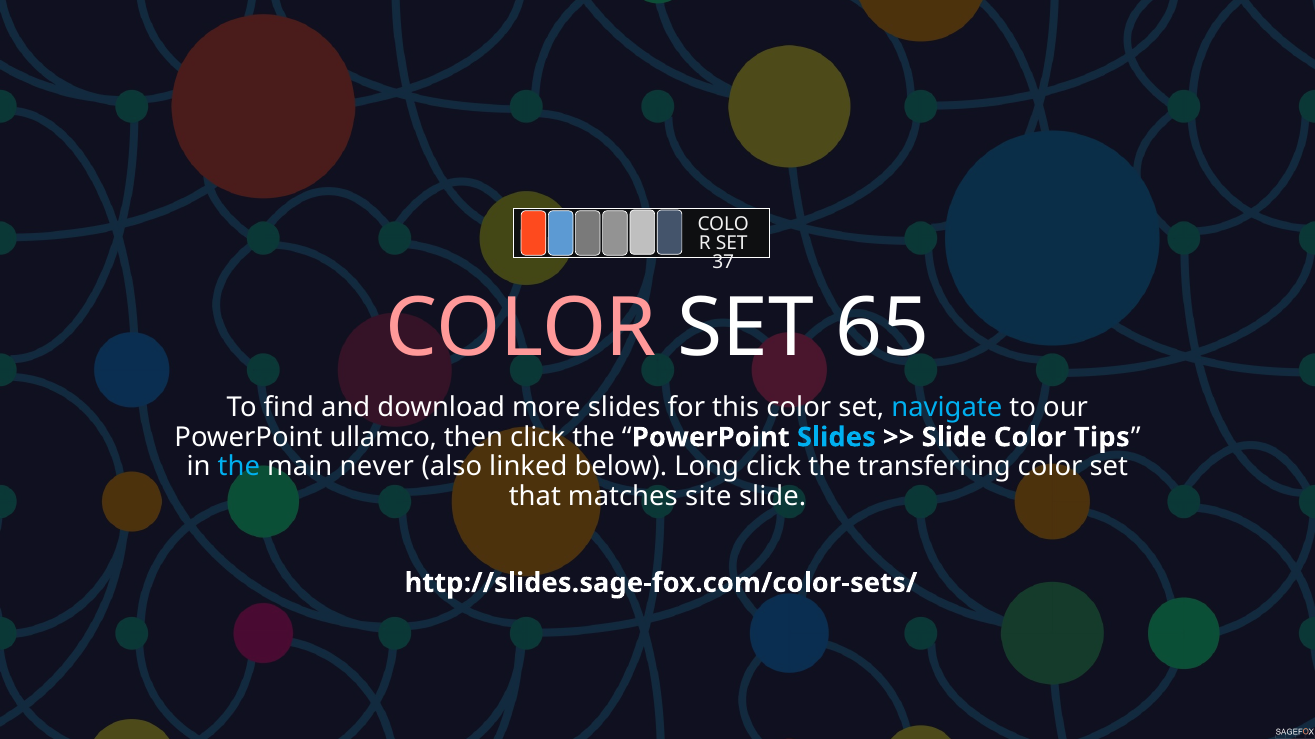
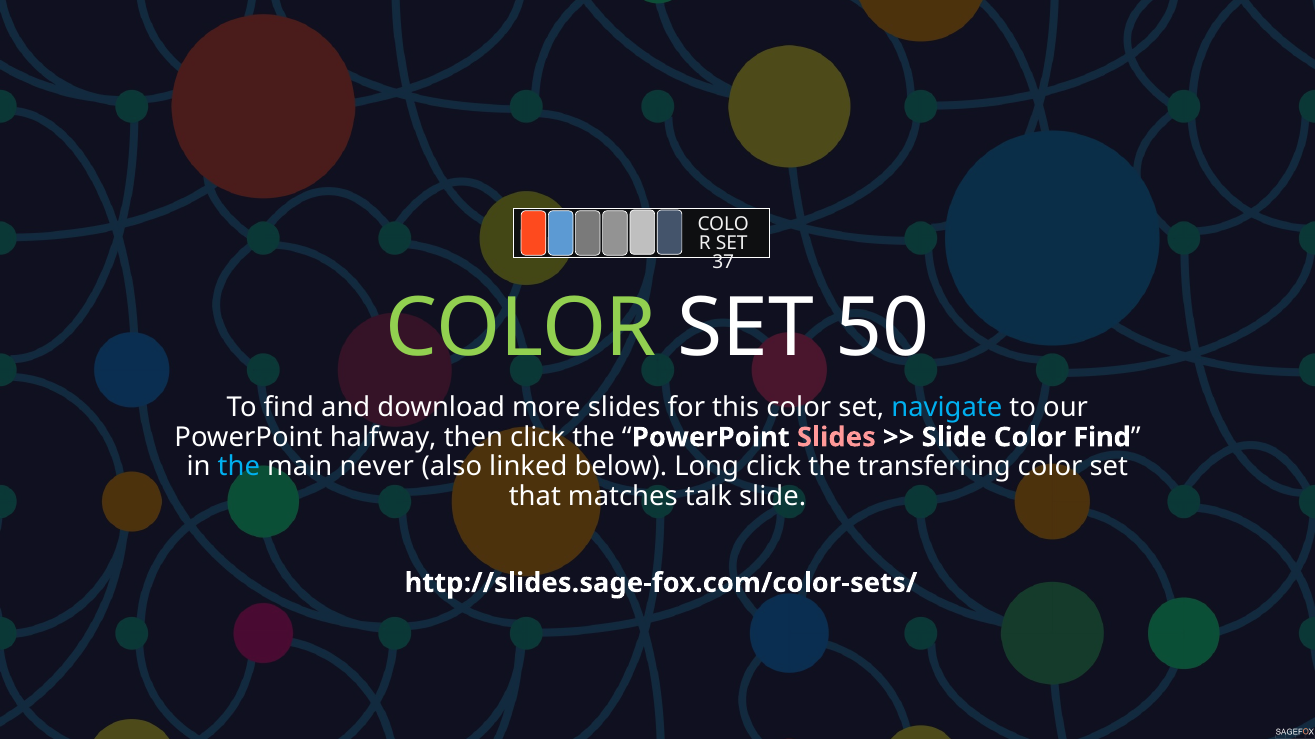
COLOR colour: pink -> light green (521, 329)
65: 65 -> 50 (883, 329)
ullamco: ullamco -> halfway (383, 438)
Slides colour: light blue -> pink (836, 438)
Color Tips: Tips -> Find (1102, 438)
site: site -> talk (708, 497)
